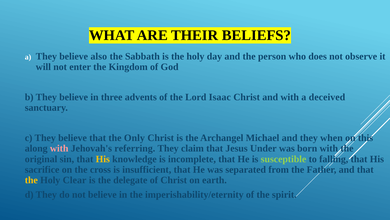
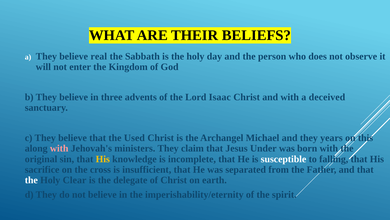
also: also -> real (99, 56)
Only: Only -> Used (134, 138)
when: when -> years (331, 138)
referring: referring -> ministers (135, 148)
susceptible colour: light green -> white (284, 159)
the colour: yellow -> white (31, 180)
